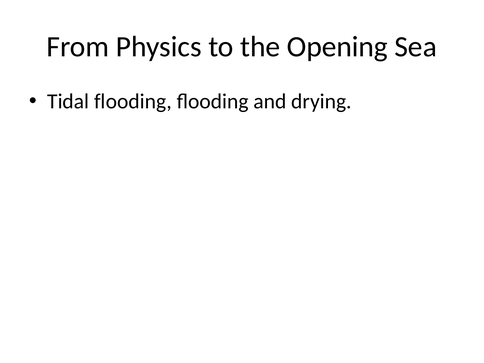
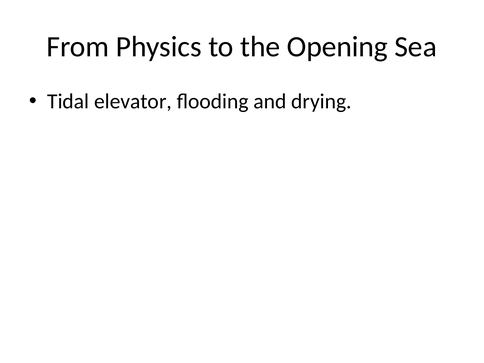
Tidal flooding: flooding -> elevator (133, 102)
